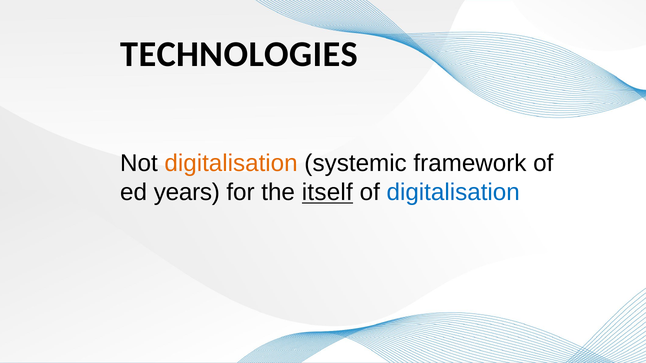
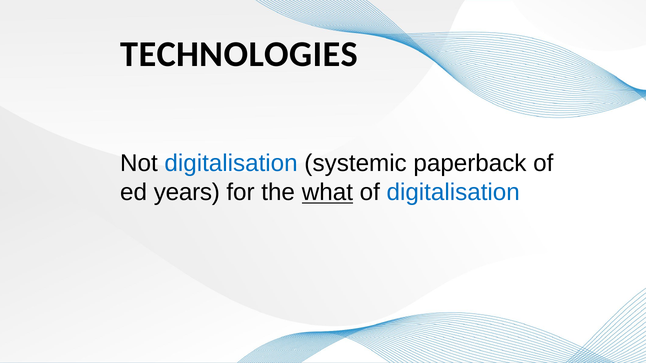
digitalisation colour: orange -> blue (231, 164)
framework: framework -> paperback (470, 164)
itself: itself -> what (327, 193)
